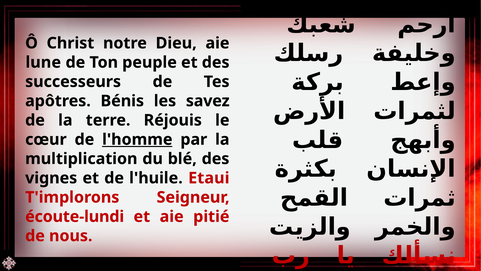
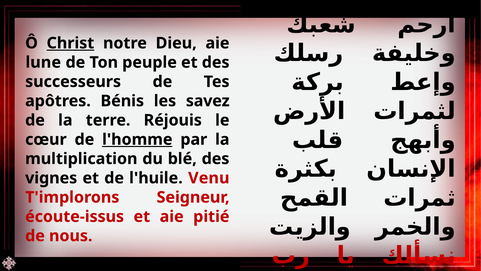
Christ underline: none -> present (70, 43)
Etaui: Etaui -> Venu (209, 178)
écoute-lundi: écoute-lundi -> écoute-issus (75, 216)
